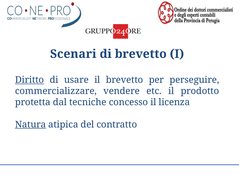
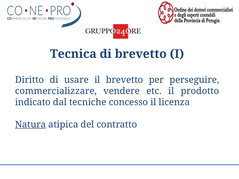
Scenari: Scenari -> Tecnica (73, 54)
Diritto underline: present -> none (30, 80)
protetta: protetta -> indicato (33, 102)
